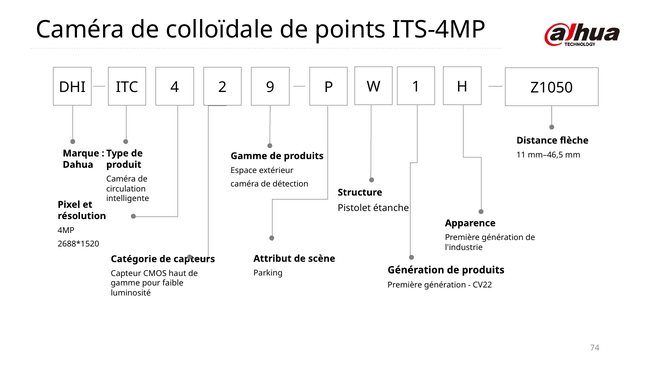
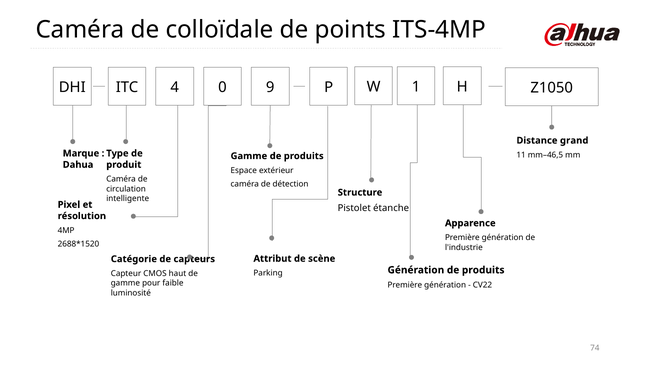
2: 2 -> 0 (222, 87)
flèche: flèche -> grand (574, 141)
